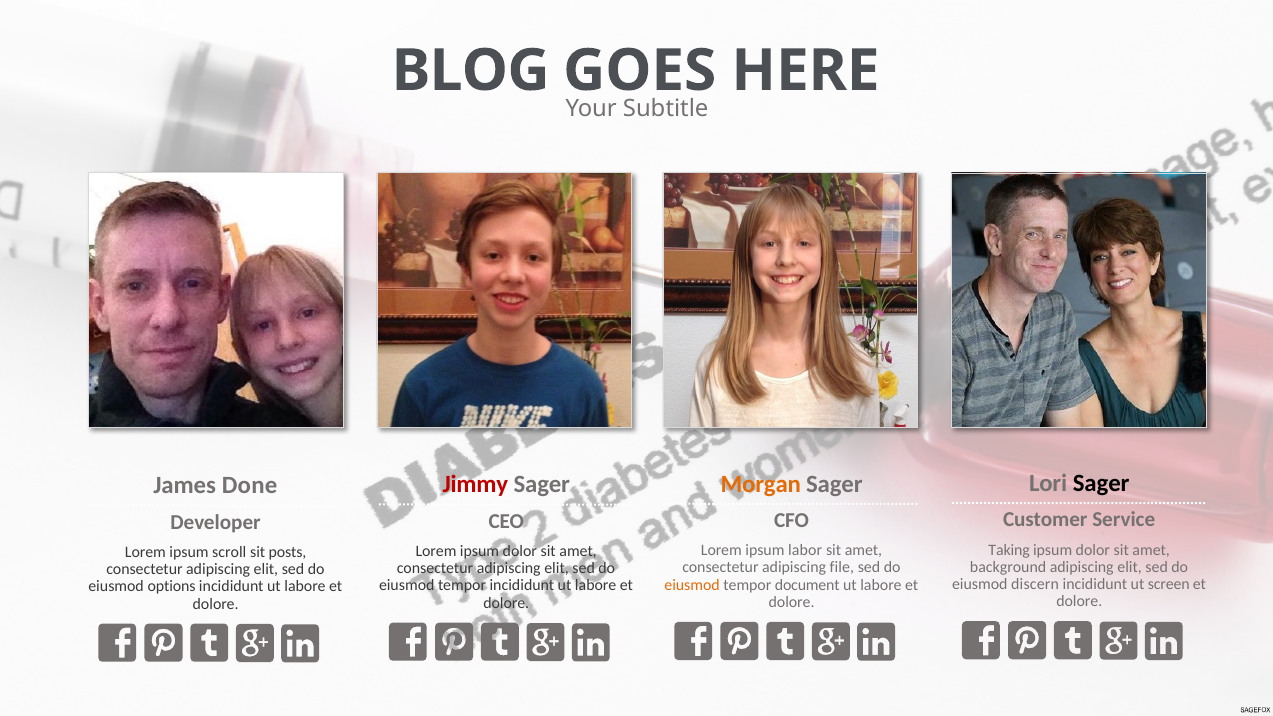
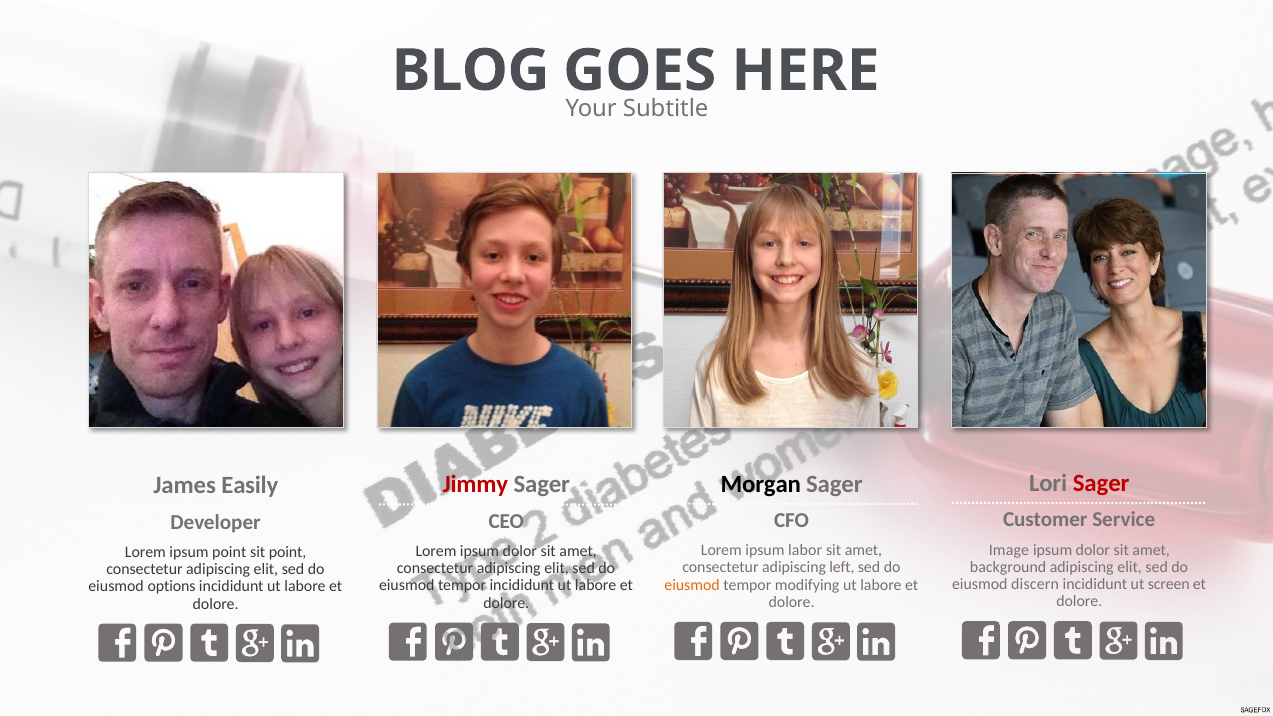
Sager colour: black -> red (1101, 483)
Morgan colour: orange -> black (761, 484)
Done: Done -> Easily (250, 486)
Taking: Taking -> Image (1009, 550)
ipsum scroll: scroll -> point (229, 552)
sit posts: posts -> point (288, 552)
file: file -> left (842, 568)
document: document -> modifying (807, 585)
